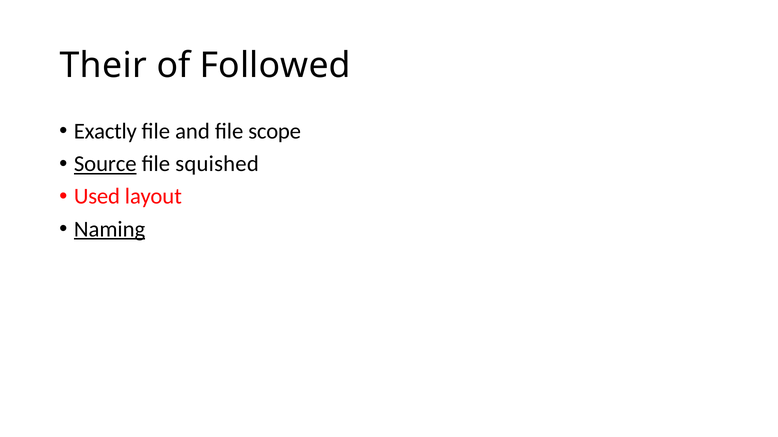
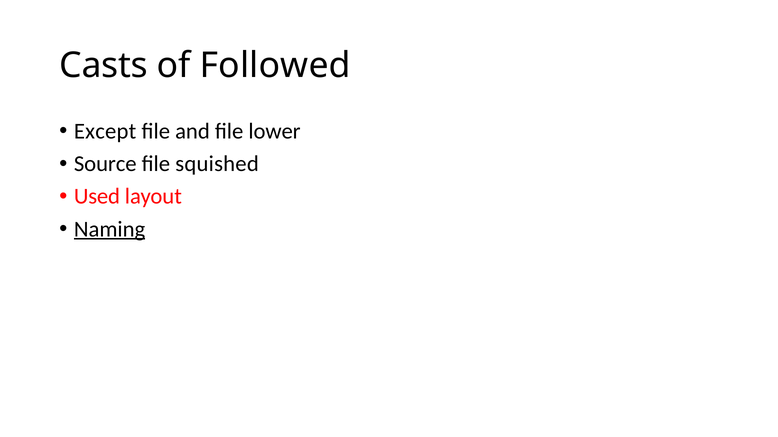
Their: Their -> Casts (104, 65)
Exactly: Exactly -> Except (105, 132)
scope: scope -> lower (275, 132)
Source underline: present -> none (105, 164)
